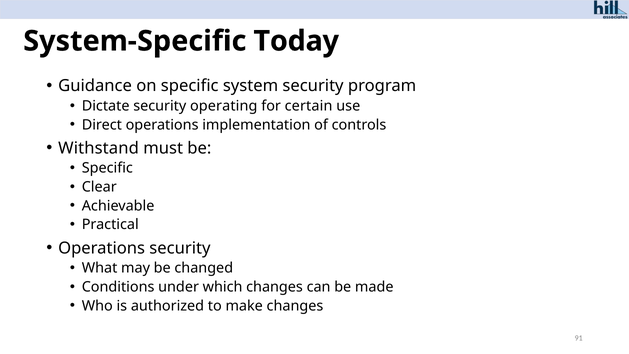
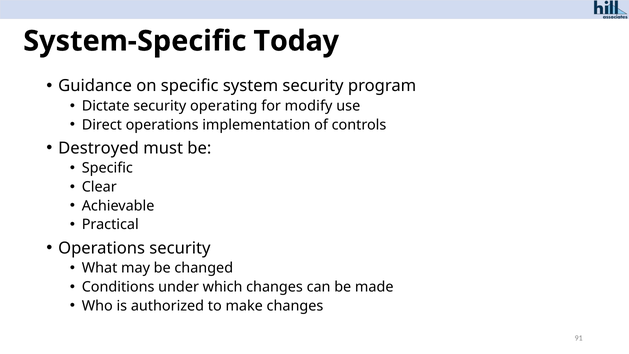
certain: certain -> modify (309, 106)
Withstand: Withstand -> Destroyed (99, 148)
